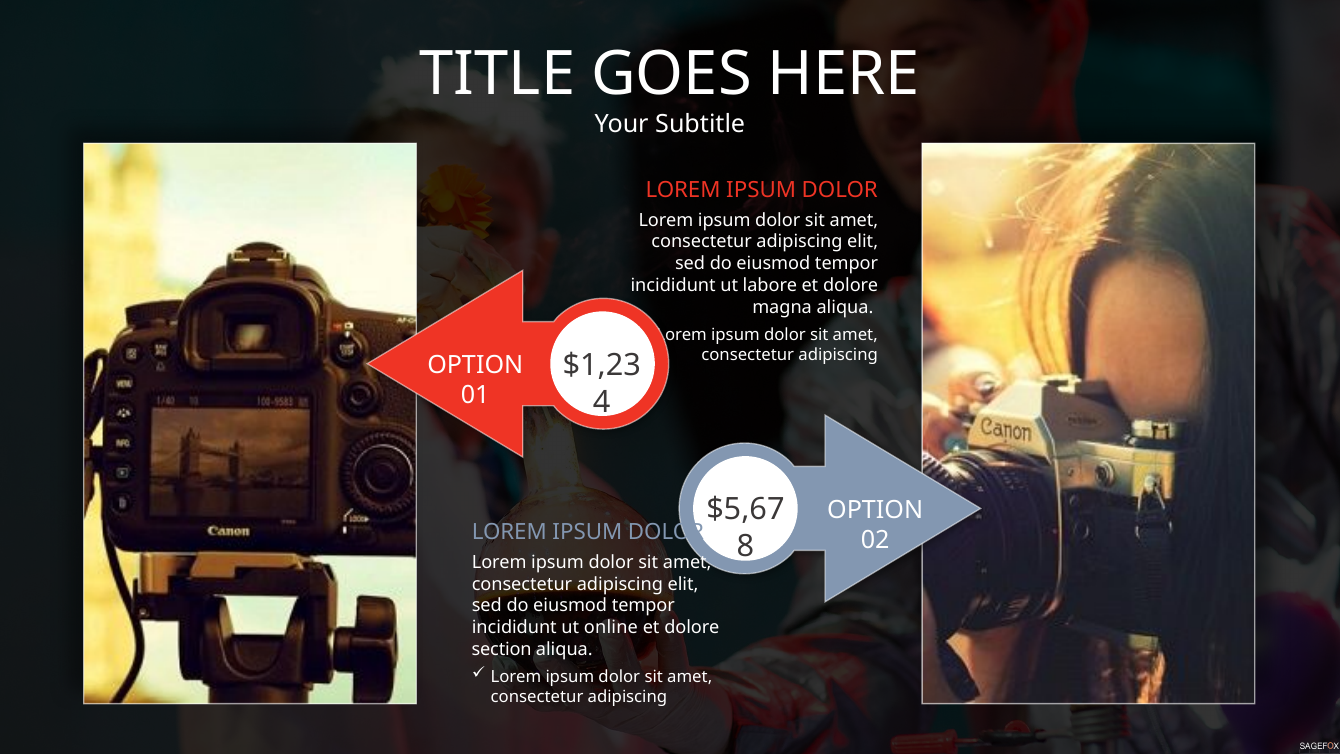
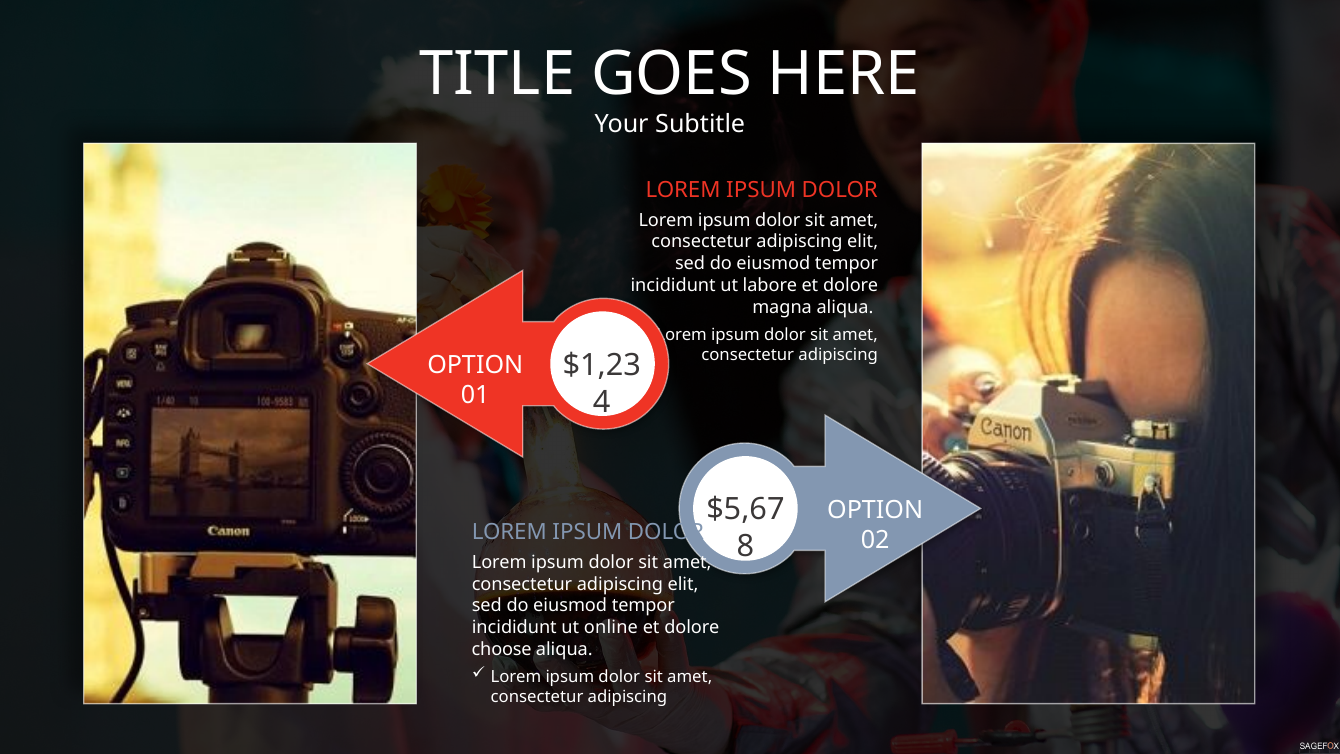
section: section -> choose (502, 649)
